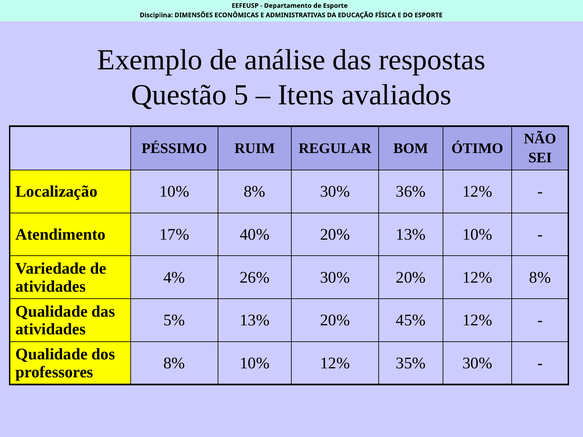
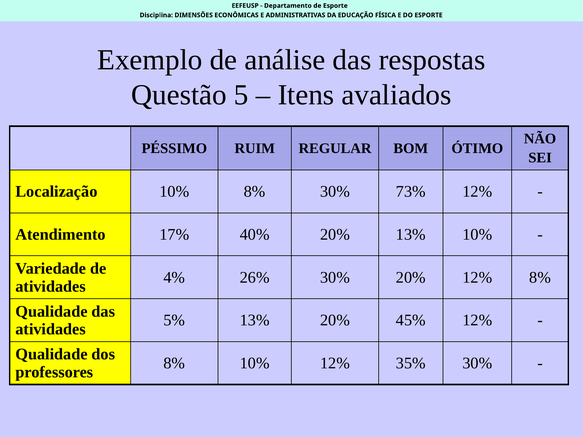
36%: 36% -> 73% (411, 192)
